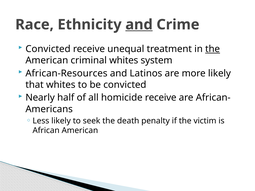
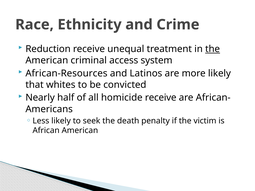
and underline: present -> none (139, 25)
Convicted: Convicted -> Reduction (48, 49)
criminal whites: whites -> access (124, 60)
